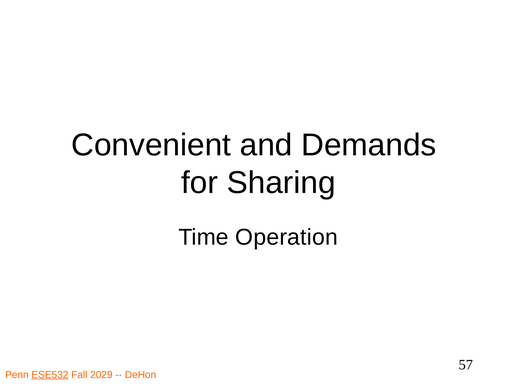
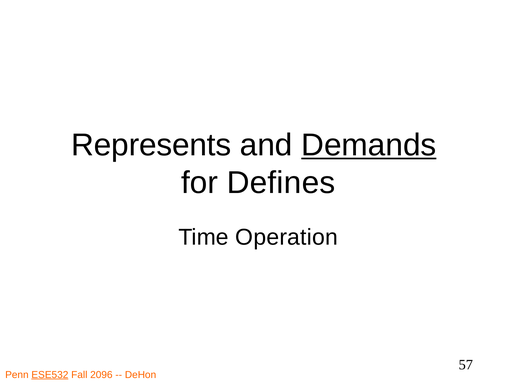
Convenient: Convenient -> Represents (151, 145)
Demands underline: none -> present (369, 145)
Sharing: Sharing -> Defines (281, 183)
2029: 2029 -> 2096 (101, 376)
